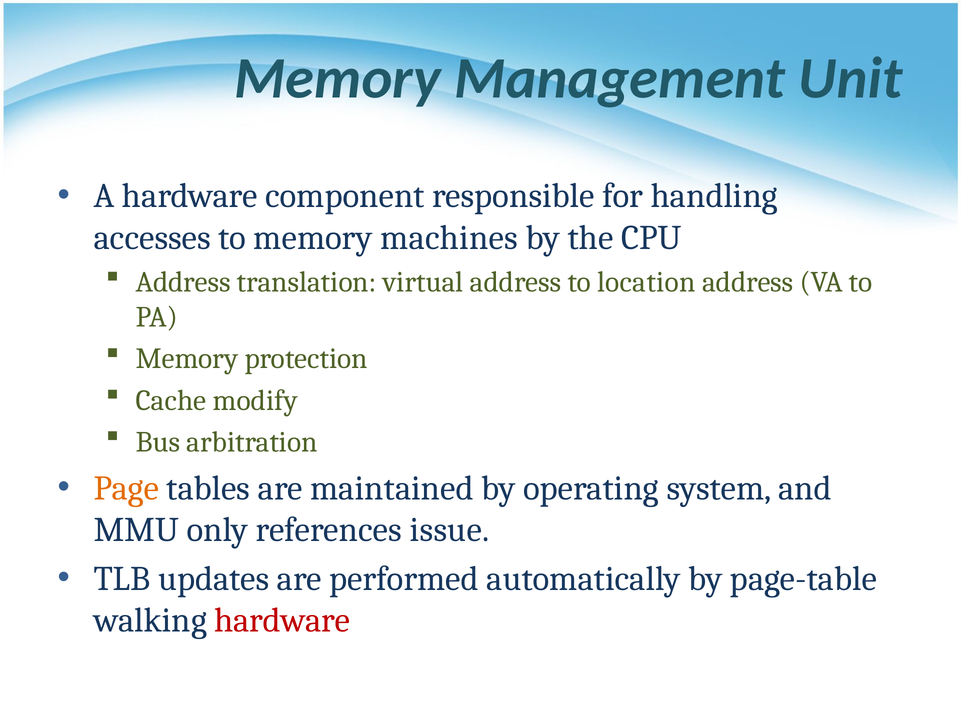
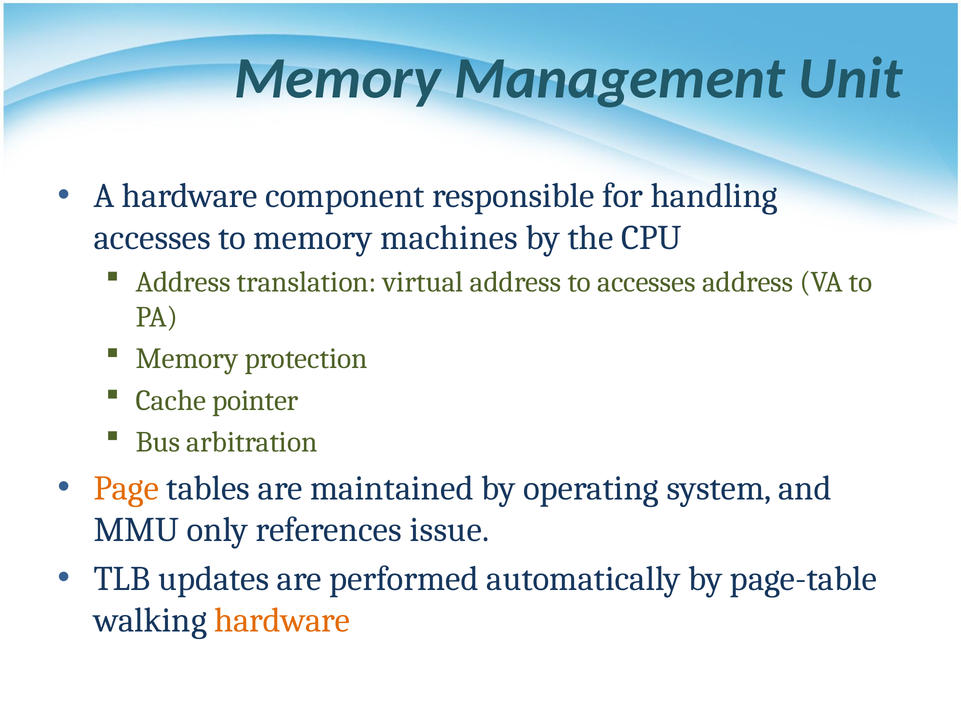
to location: location -> accesses (647, 282)
modify: modify -> pointer (255, 401)
hardware colour: red -> orange (282, 621)
